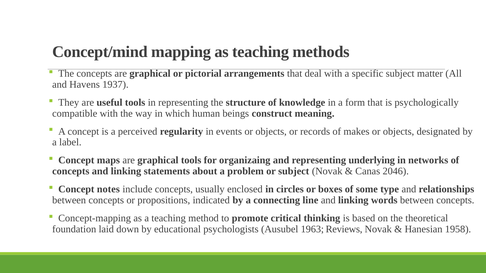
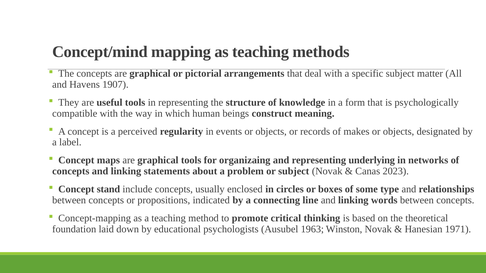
1937: 1937 -> 1907 (115, 85)
2046: 2046 -> 2023 (396, 171)
notes: notes -> stand (108, 189)
Reviews: Reviews -> Winston (344, 229)
1958: 1958 -> 1971 (458, 229)
